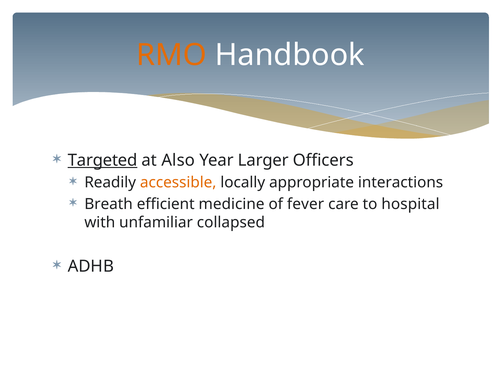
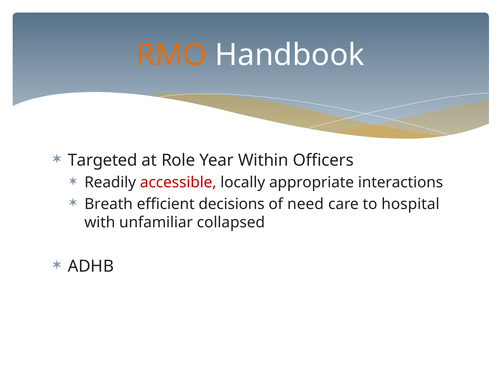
Targeted underline: present -> none (103, 160)
Also: Also -> Role (178, 160)
Larger: Larger -> Within (263, 160)
accessible colour: orange -> red (178, 182)
medicine: medicine -> decisions (232, 204)
fever: fever -> need (306, 204)
